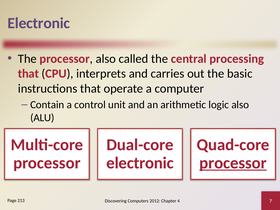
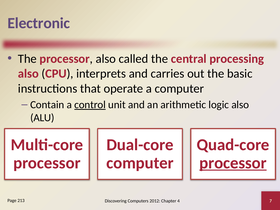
that: that -> also (28, 74)
control underline: none -> present (90, 105)
electronic: electronic -> computer (140, 163)
